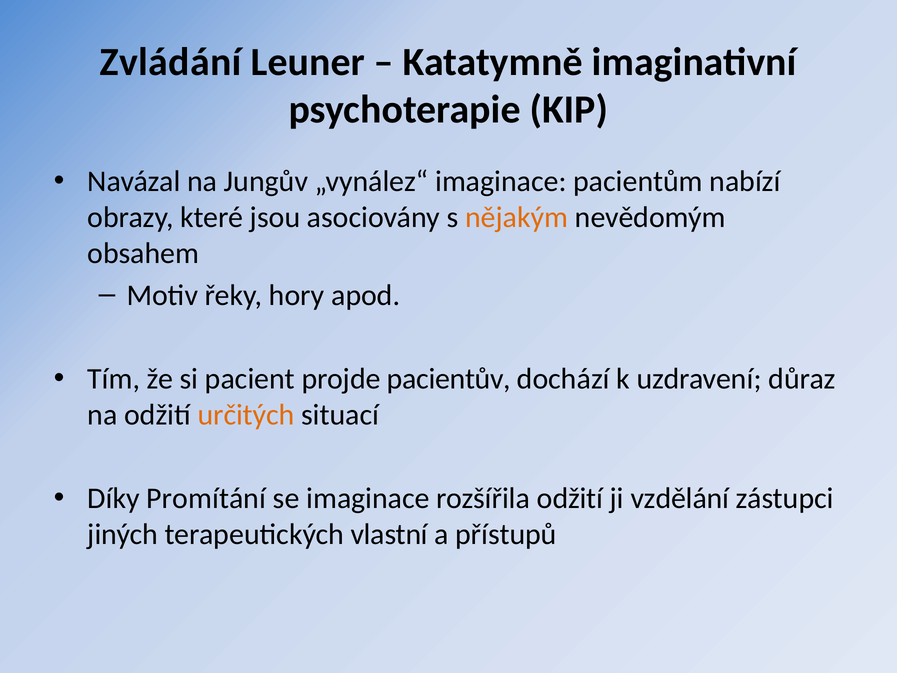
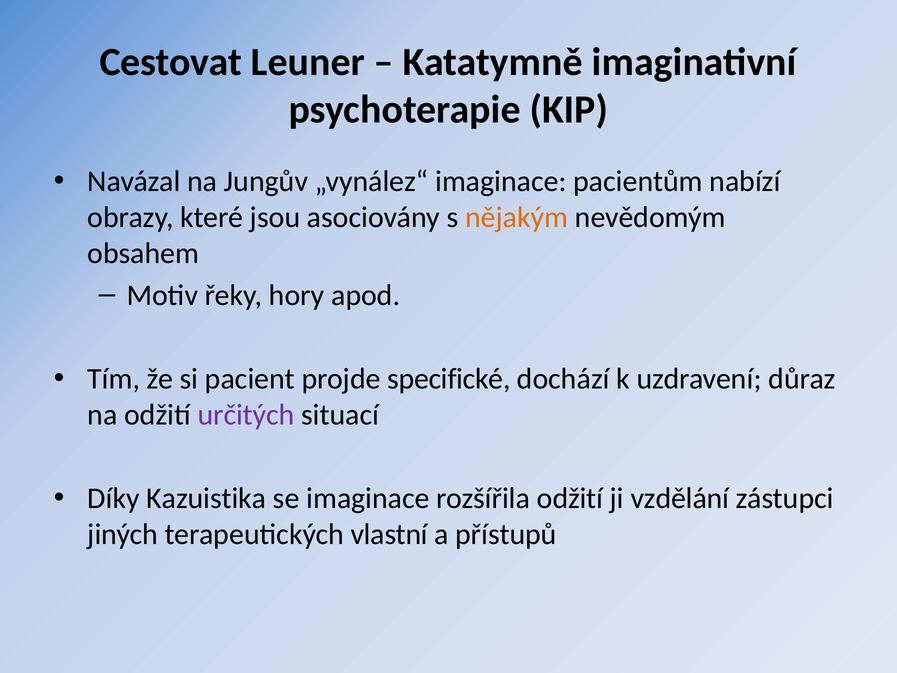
Zvládání: Zvládání -> Cestovat (171, 62)
pacientův: pacientův -> specifické (449, 379)
určitých colour: orange -> purple (246, 415)
Promítání: Promítání -> Kazuistika (206, 498)
